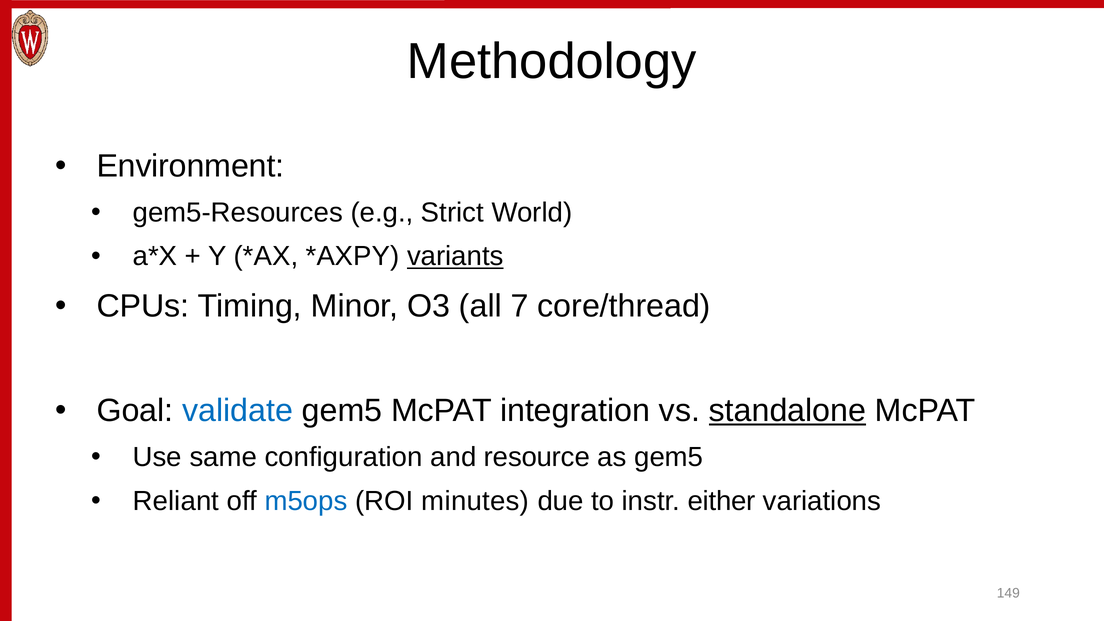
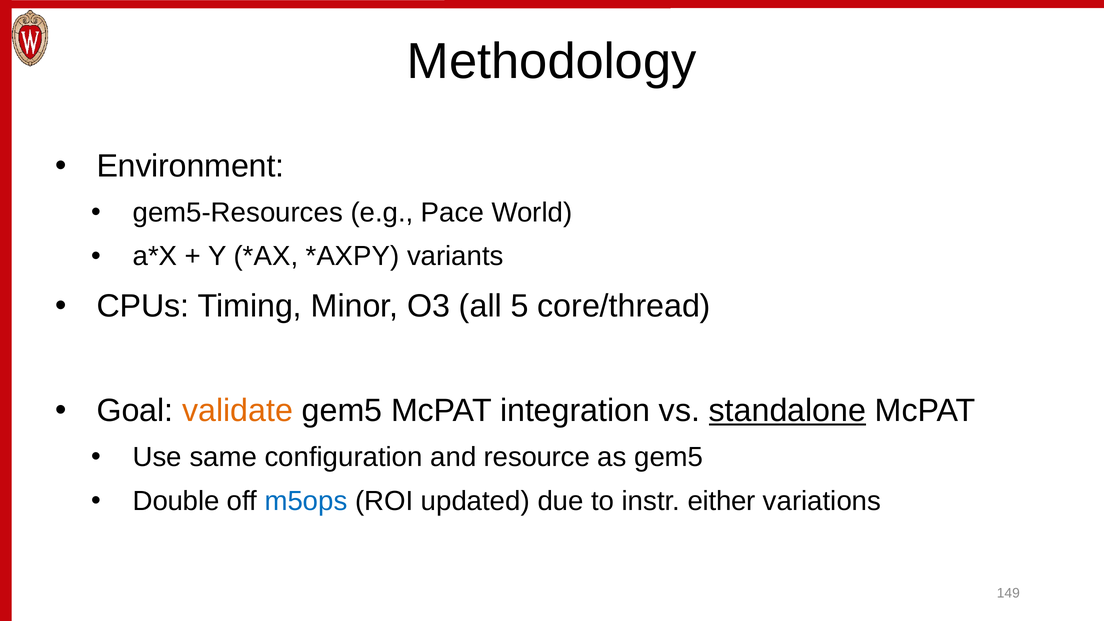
Strict: Strict -> Pace (452, 212)
variants underline: present -> none (455, 256)
7: 7 -> 5 (520, 306)
validate colour: blue -> orange (238, 411)
Reliant: Reliant -> Double (176, 501)
minutes: minutes -> updated (475, 501)
